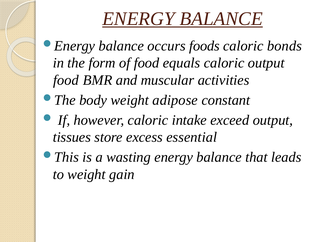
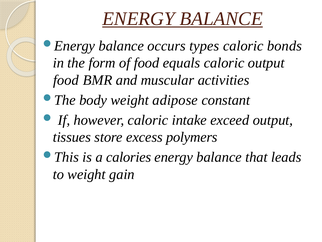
foods: foods -> types (204, 46)
essential: essential -> polymers (192, 137)
wasting: wasting -> calories (129, 157)
